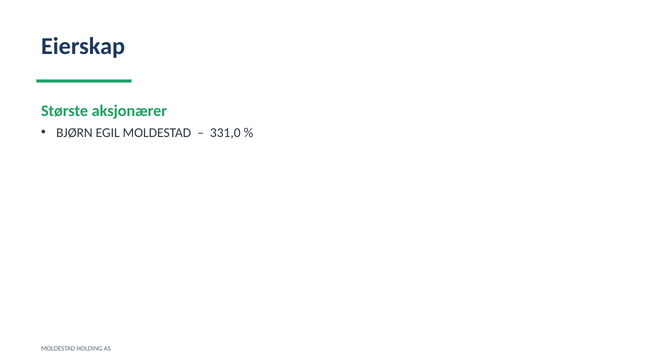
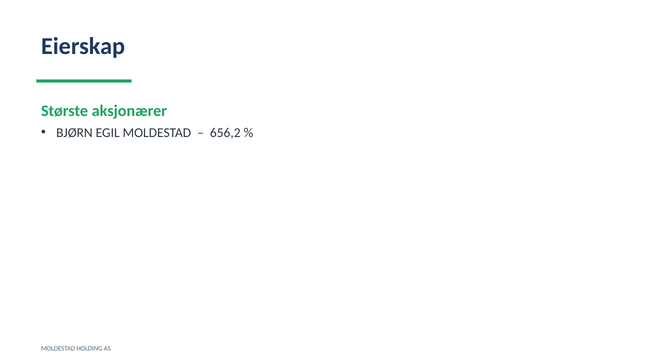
331,0: 331,0 -> 656,2 (225, 133)
